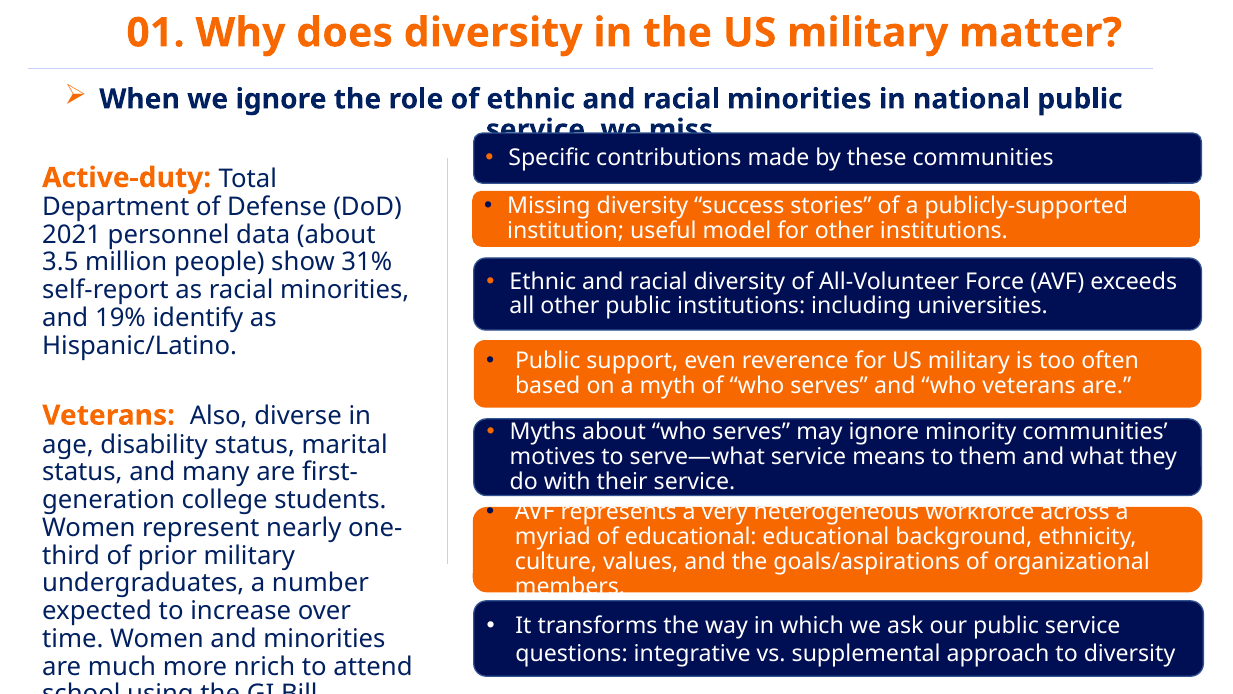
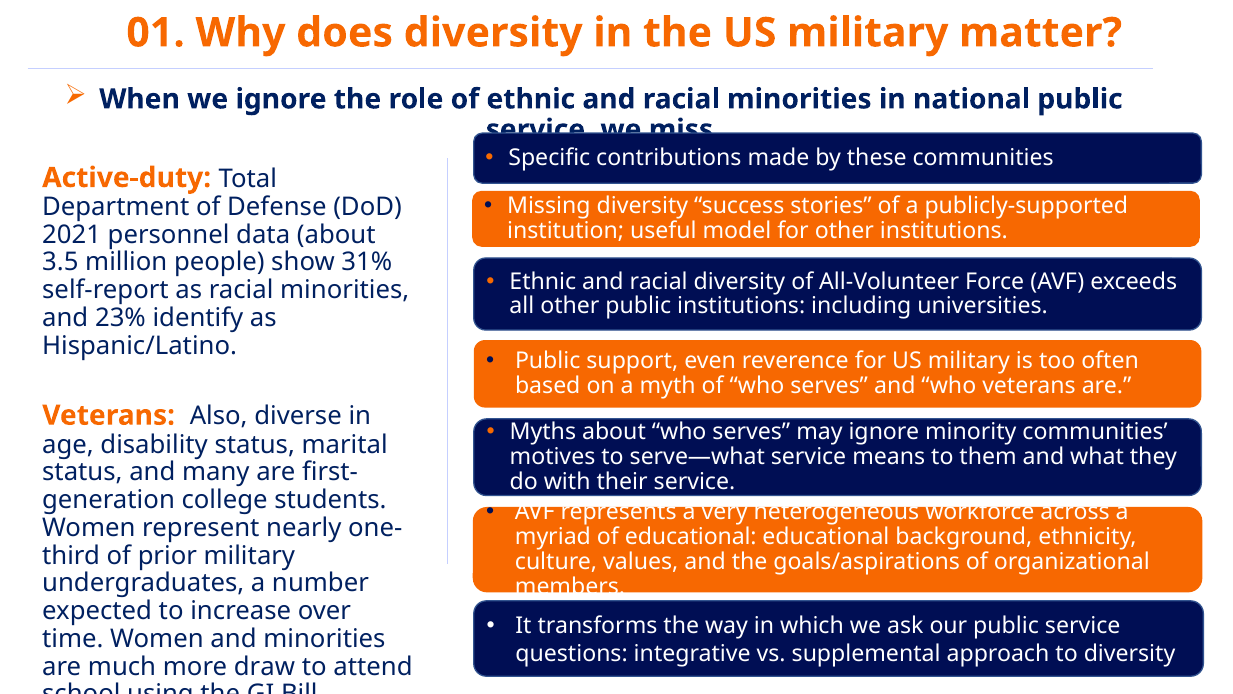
19%: 19% -> 23% (120, 318)
nrich: nrich -> draw (264, 666)
